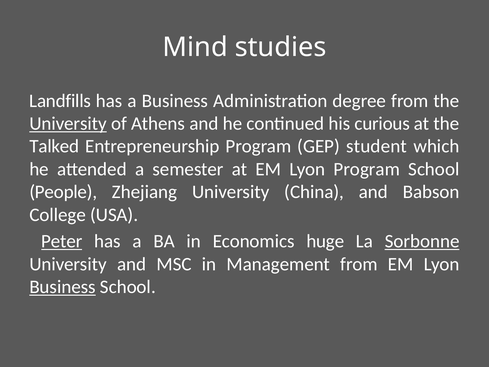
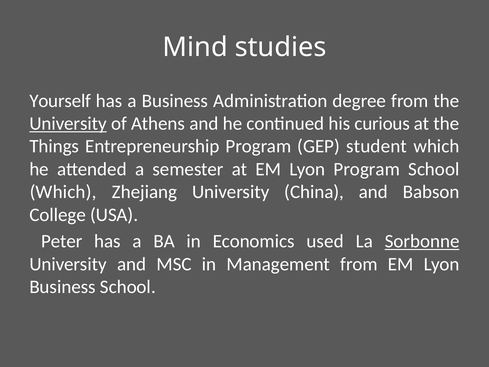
Landfills: Landfills -> Yourself (60, 101)
Talked: Talked -> Things (54, 146)
People: People -> Which (63, 192)
Peter underline: present -> none (62, 241)
huge: huge -> used (325, 241)
Business underline: present -> none (63, 287)
